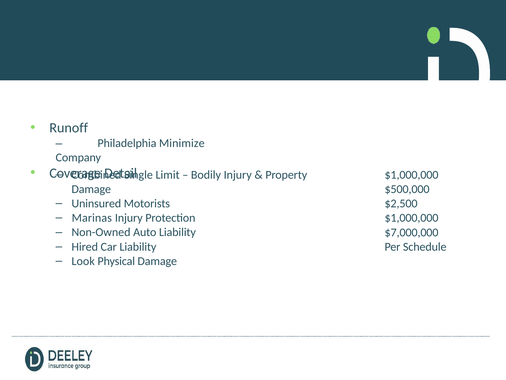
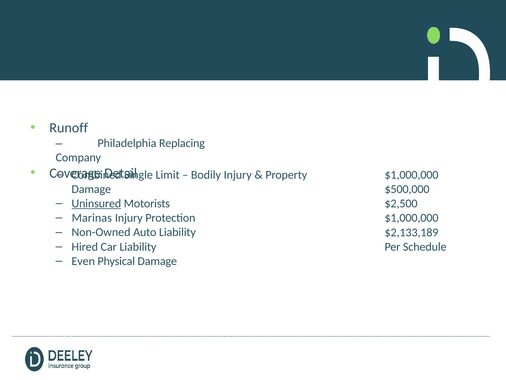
Minimize: Minimize -> Replacing (182, 143)
Uninsured underline: none -> present (96, 203)
$7,000,000: $7,000,000 -> $2,133,189 (412, 232)
Look: Look -> Even (83, 261)
